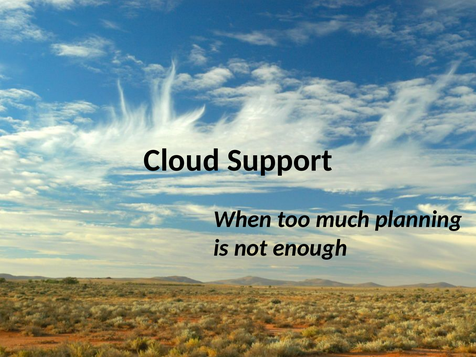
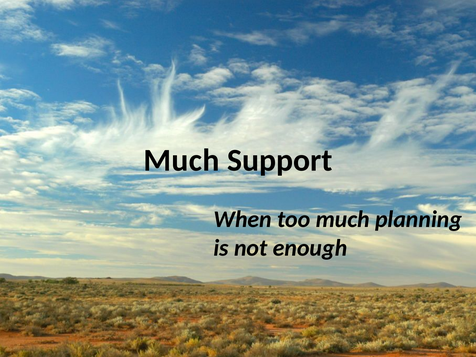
Cloud: Cloud -> Much (182, 160)
